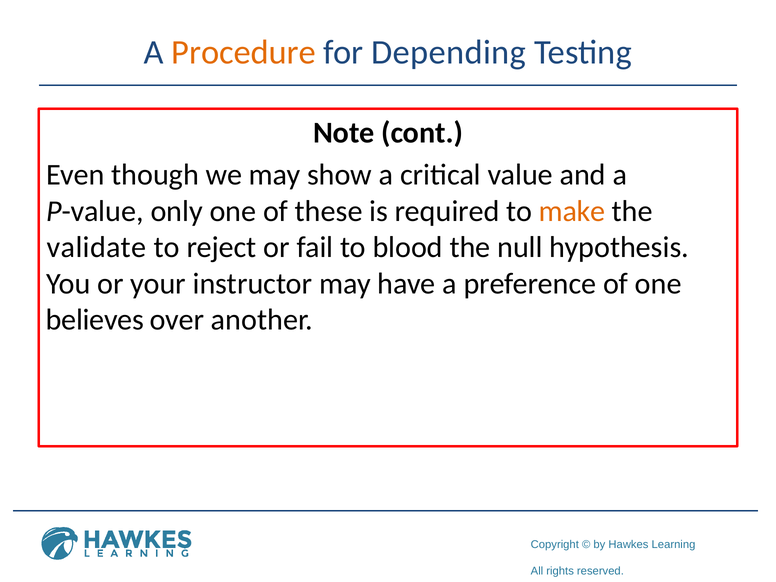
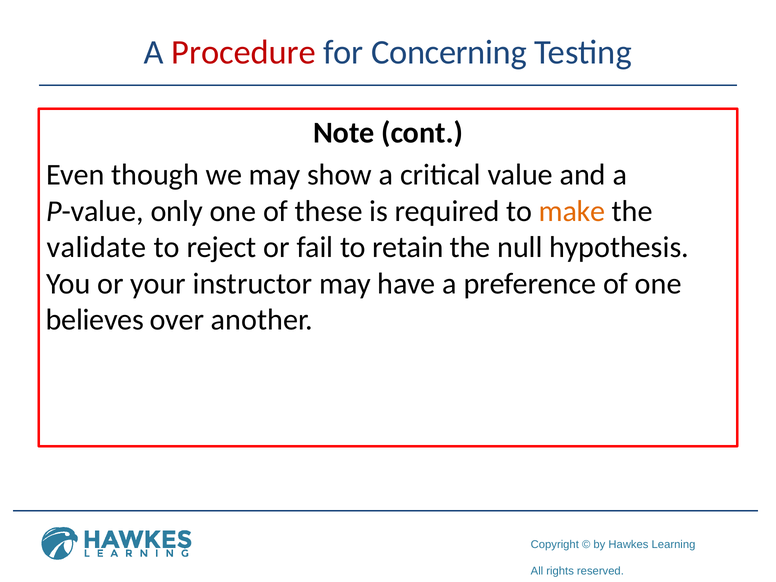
Procedure colour: orange -> red (244, 52)
Depending: Depending -> Concerning (449, 52)
blood: blood -> retain (408, 247)
